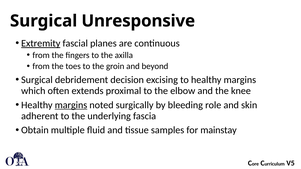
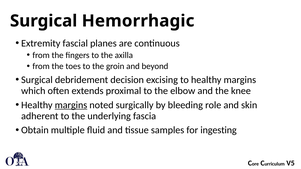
Unresponsive: Unresponsive -> Hemorrhagic (138, 21)
Extremity underline: present -> none (41, 43)
mainstay: mainstay -> ingesting (219, 130)
